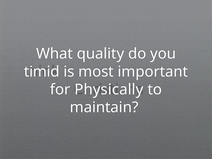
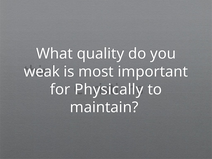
timid: timid -> weak (42, 72)
